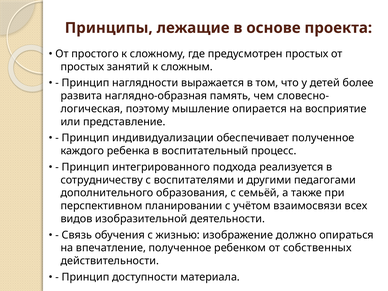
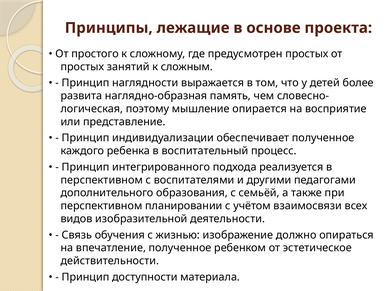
сотрудничеству: сотрудничеству -> перспективном (102, 180)
собственных: собственных -> эстетическое (317, 248)
